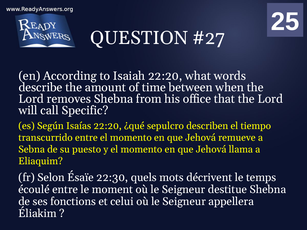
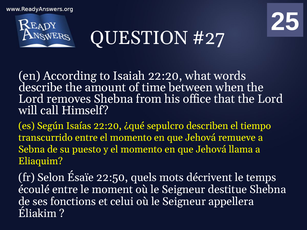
Specific: Specific -> Himself (85, 110)
22:30: 22:30 -> 22:50 (112, 178)
